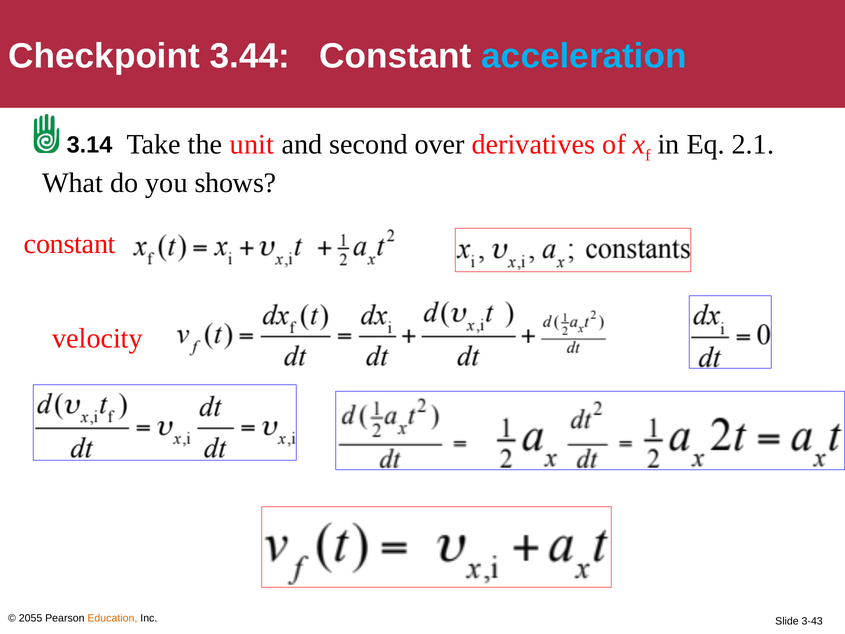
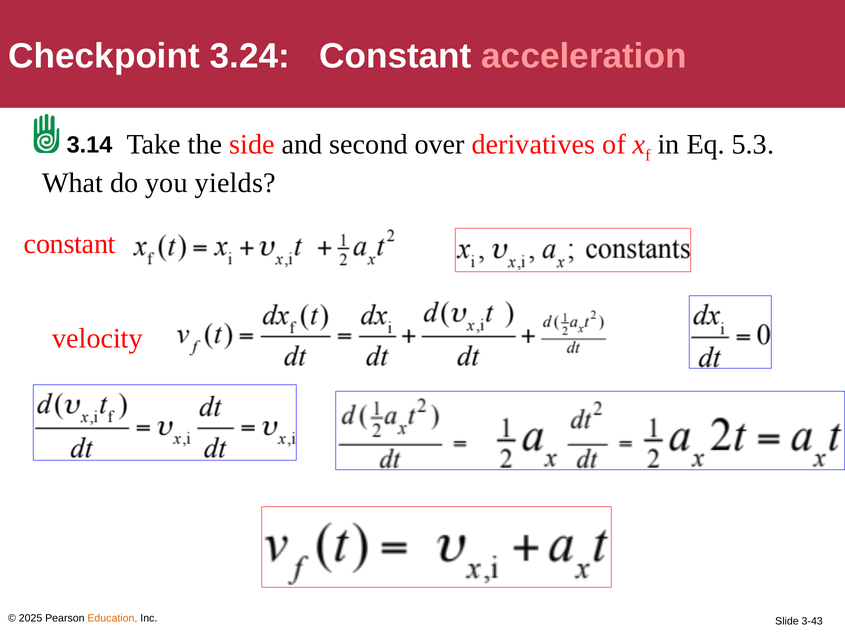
3.44: 3.44 -> 3.24 (250, 56)
acceleration colour: light blue -> pink (584, 56)
unit: unit -> side (252, 144)
2.1: 2.1 -> 5.3 (753, 144)
shows: shows -> yields (235, 183)
2055: 2055 -> 2025 (31, 618)
